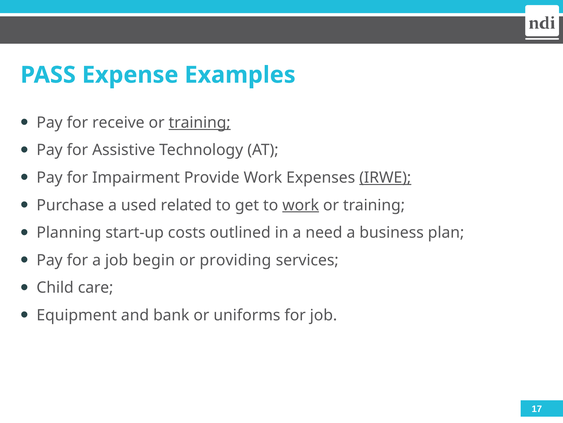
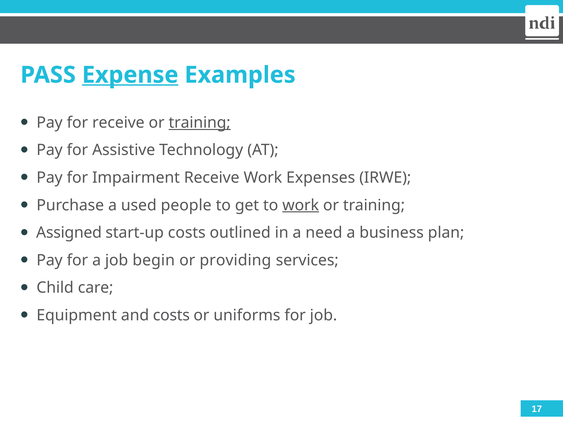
Expense underline: none -> present (130, 75)
Impairment Provide: Provide -> Receive (212, 177)
IRWE underline: present -> none (385, 177)
related: related -> people (186, 205)
Planning: Planning -> Assigned (69, 232)
and bank: bank -> costs (171, 315)
